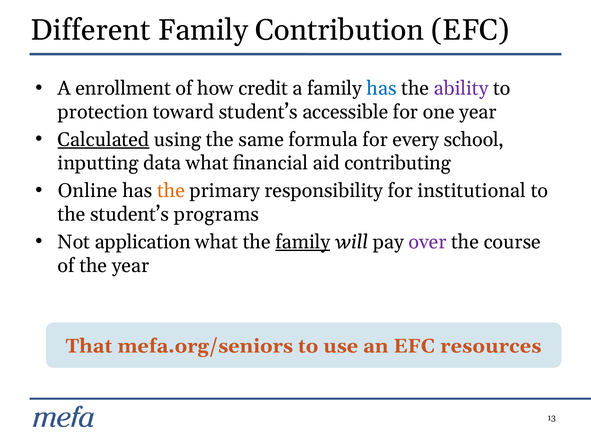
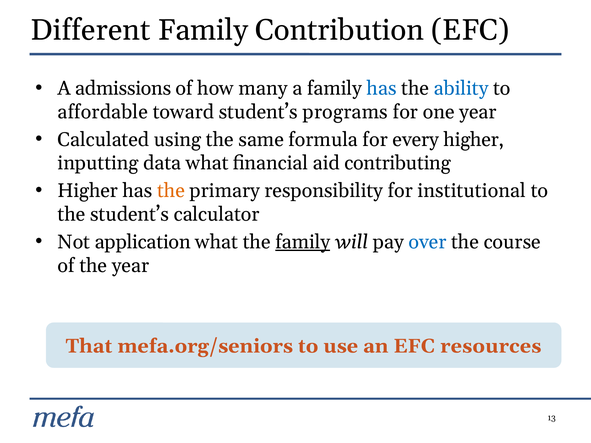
enrollment: enrollment -> admissions (123, 88)
credit: credit -> many (263, 88)
ability colour: purple -> blue (461, 88)
protection: protection -> affordable (103, 112)
accessible: accessible -> programs (345, 112)
Calculated underline: present -> none (103, 140)
every school: school -> higher (474, 140)
Online: Online -> Higher (88, 191)
programs: programs -> calculator (217, 214)
over colour: purple -> blue (427, 242)
